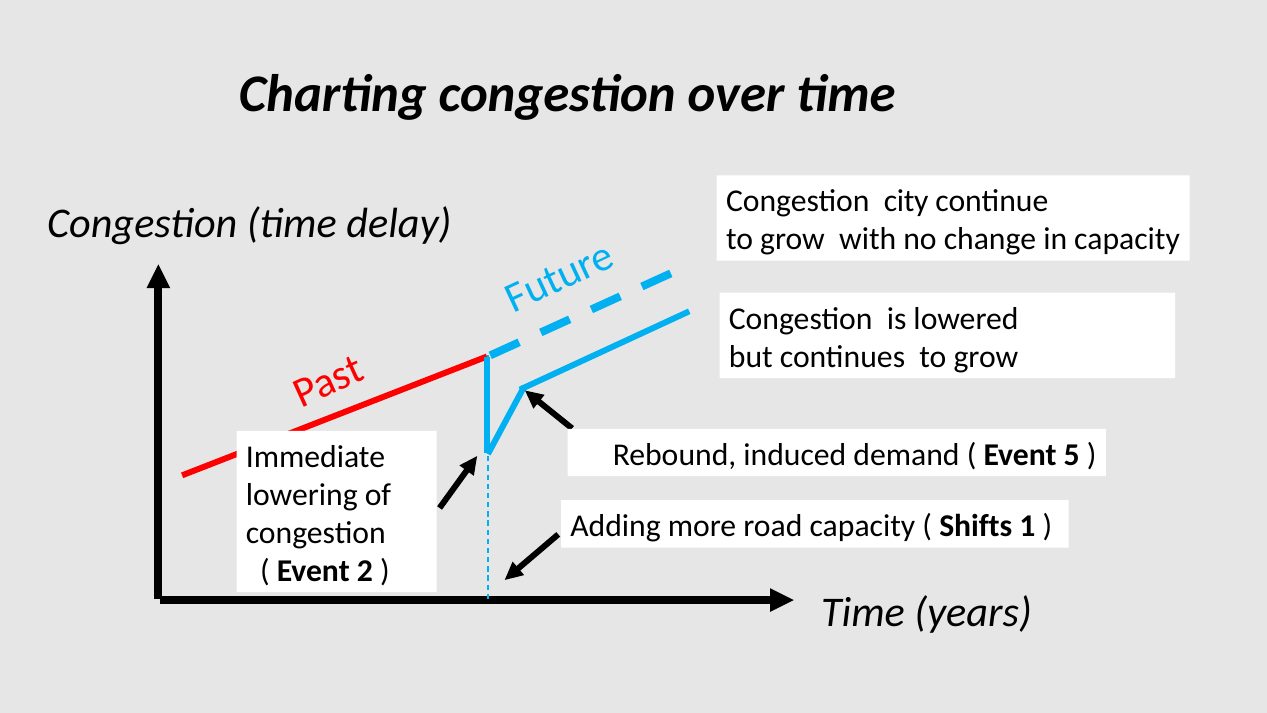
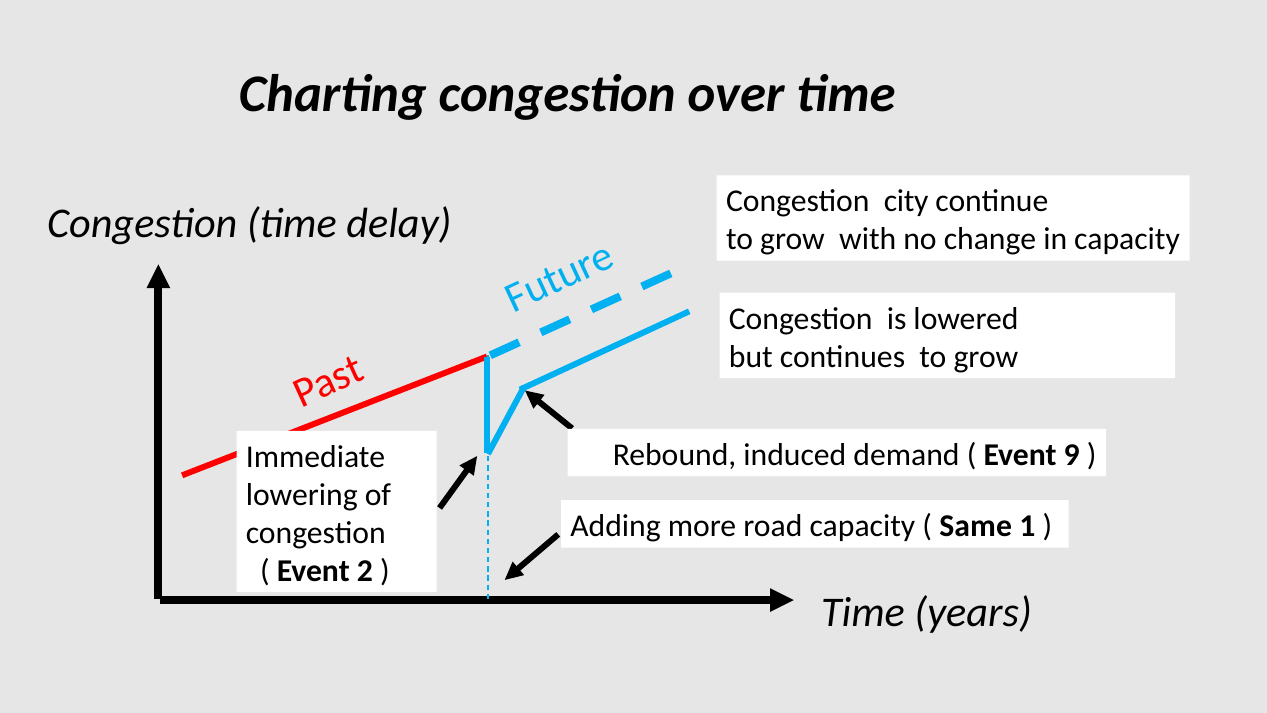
5: 5 -> 9 (1072, 454)
Shifts: Shifts -> Same (976, 526)
